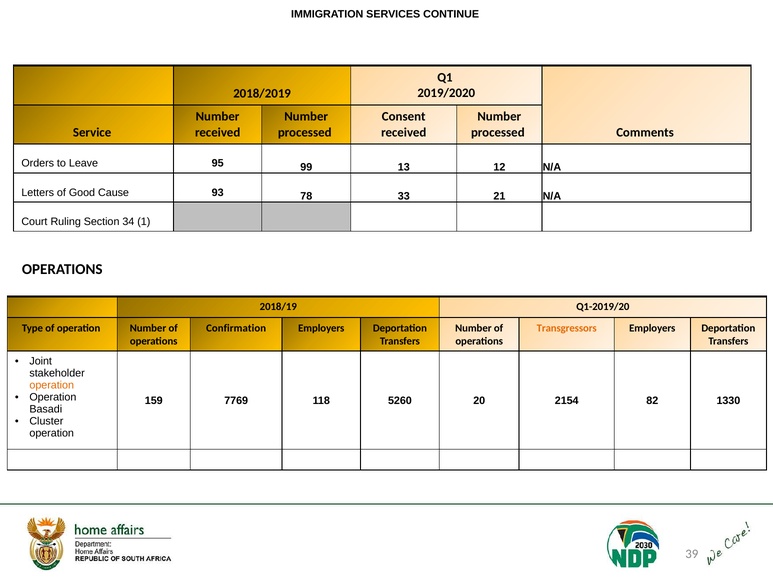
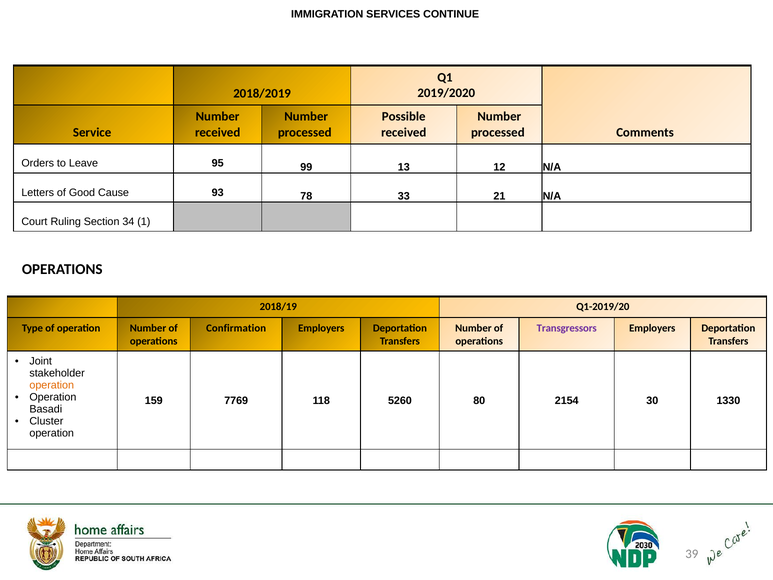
Consent: Consent -> Possible (404, 117)
Transgressors colour: orange -> purple (567, 328)
20: 20 -> 80 (479, 401)
82: 82 -> 30 (652, 401)
